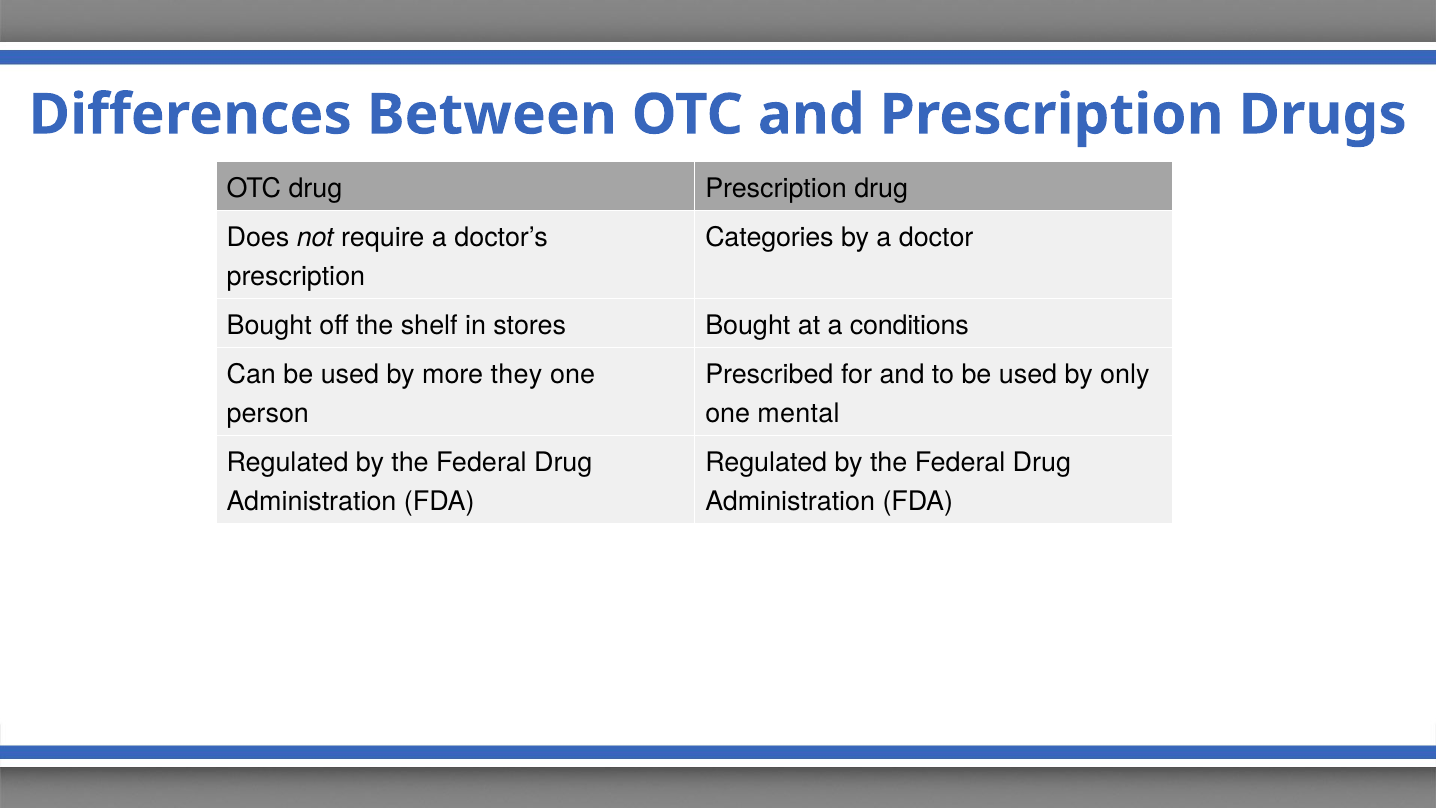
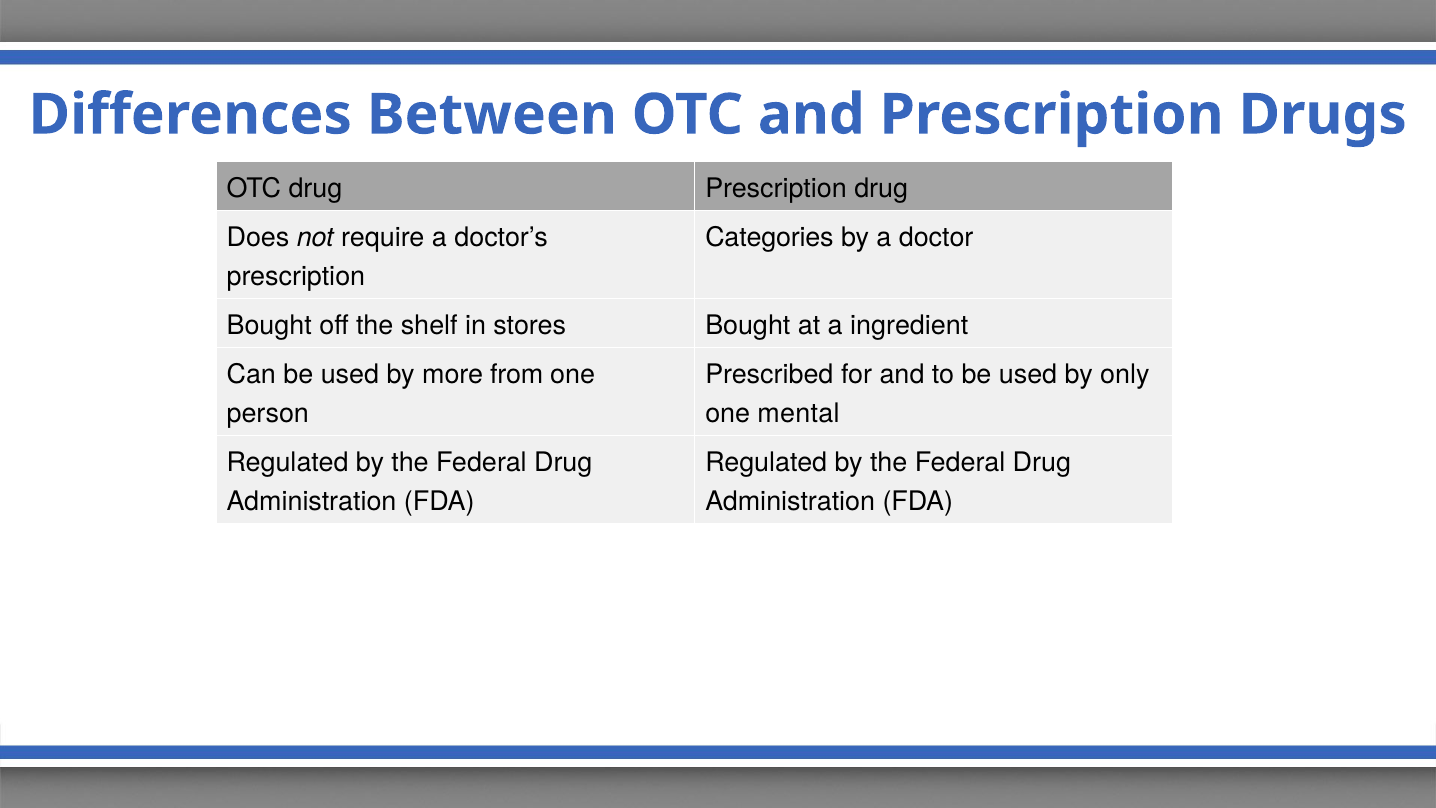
conditions: conditions -> ingredient (909, 326)
they: they -> from (517, 375)
